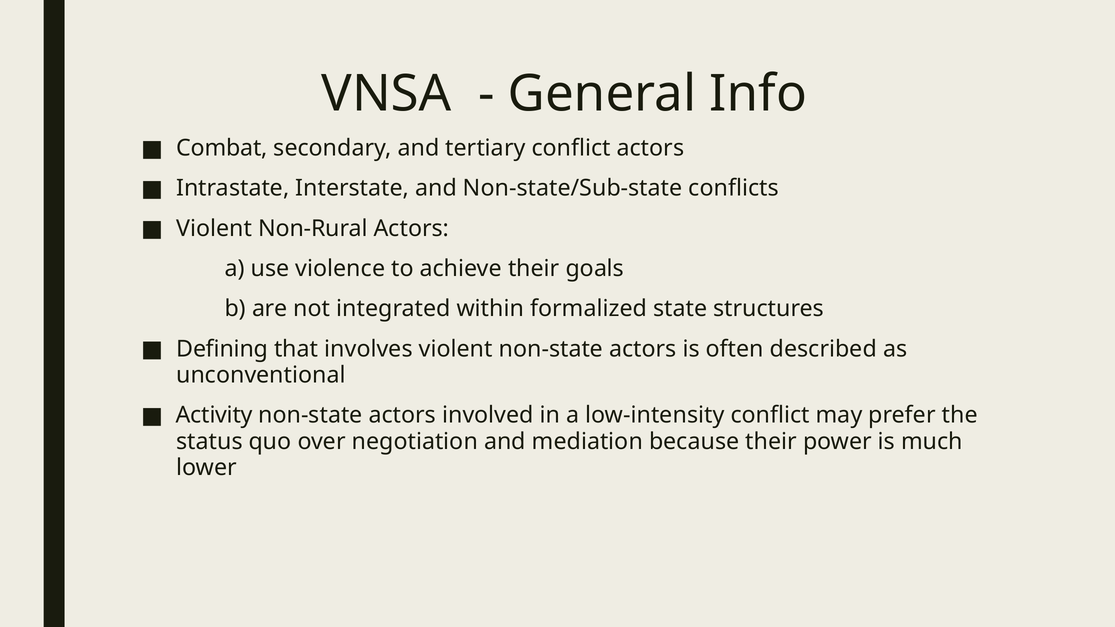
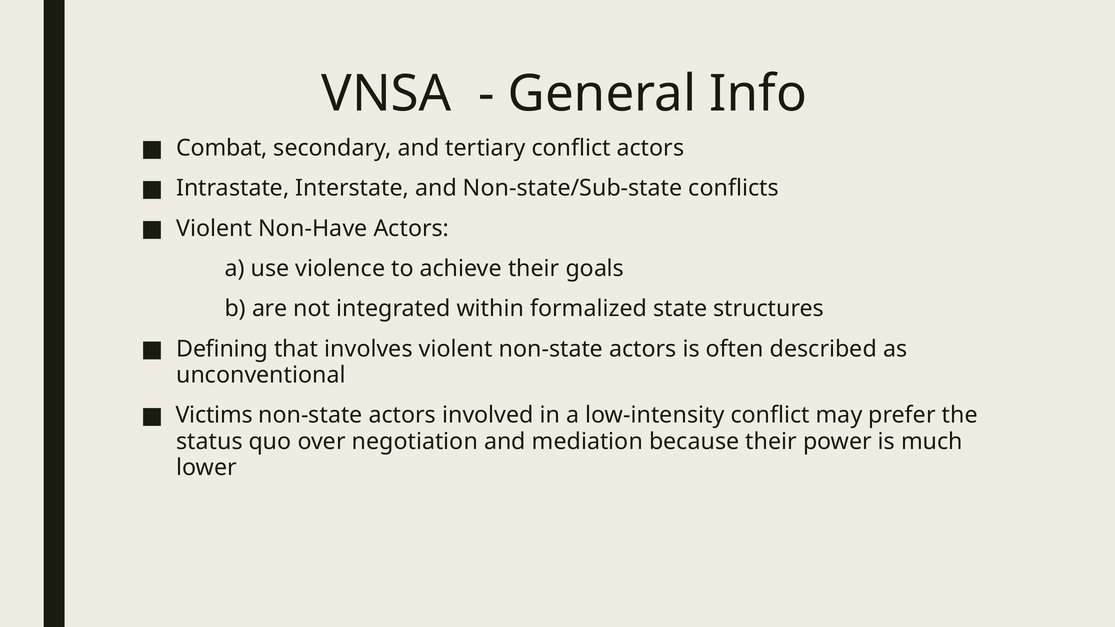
Non-Rural: Non-Rural -> Non-Have (313, 228)
Activity: Activity -> Victims (214, 415)
